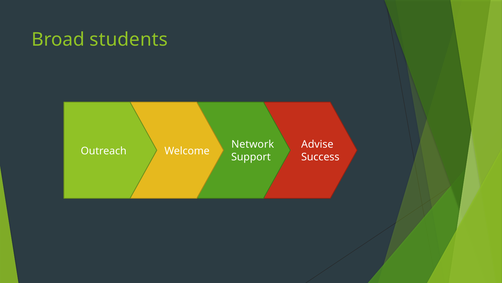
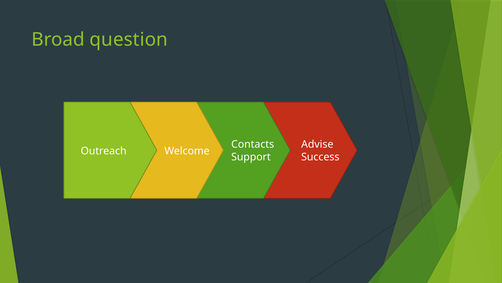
students: students -> question (129, 40)
Network: Network -> Contacts (253, 144)
